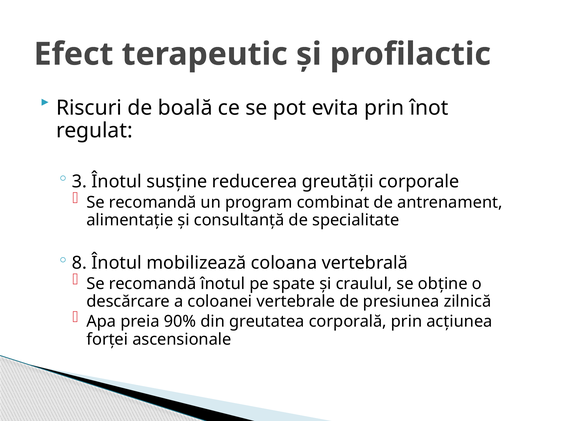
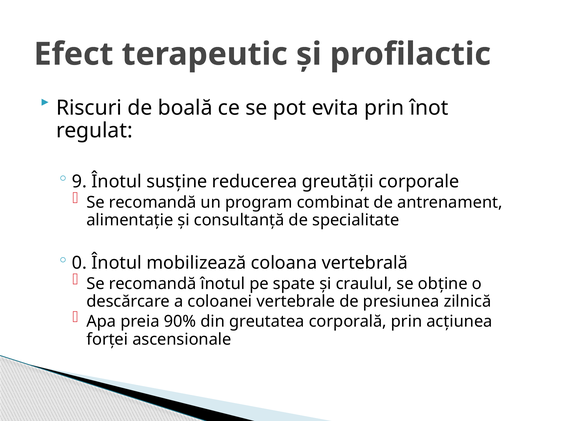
3: 3 -> 9 (79, 182)
8: 8 -> 0 (79, 263)
